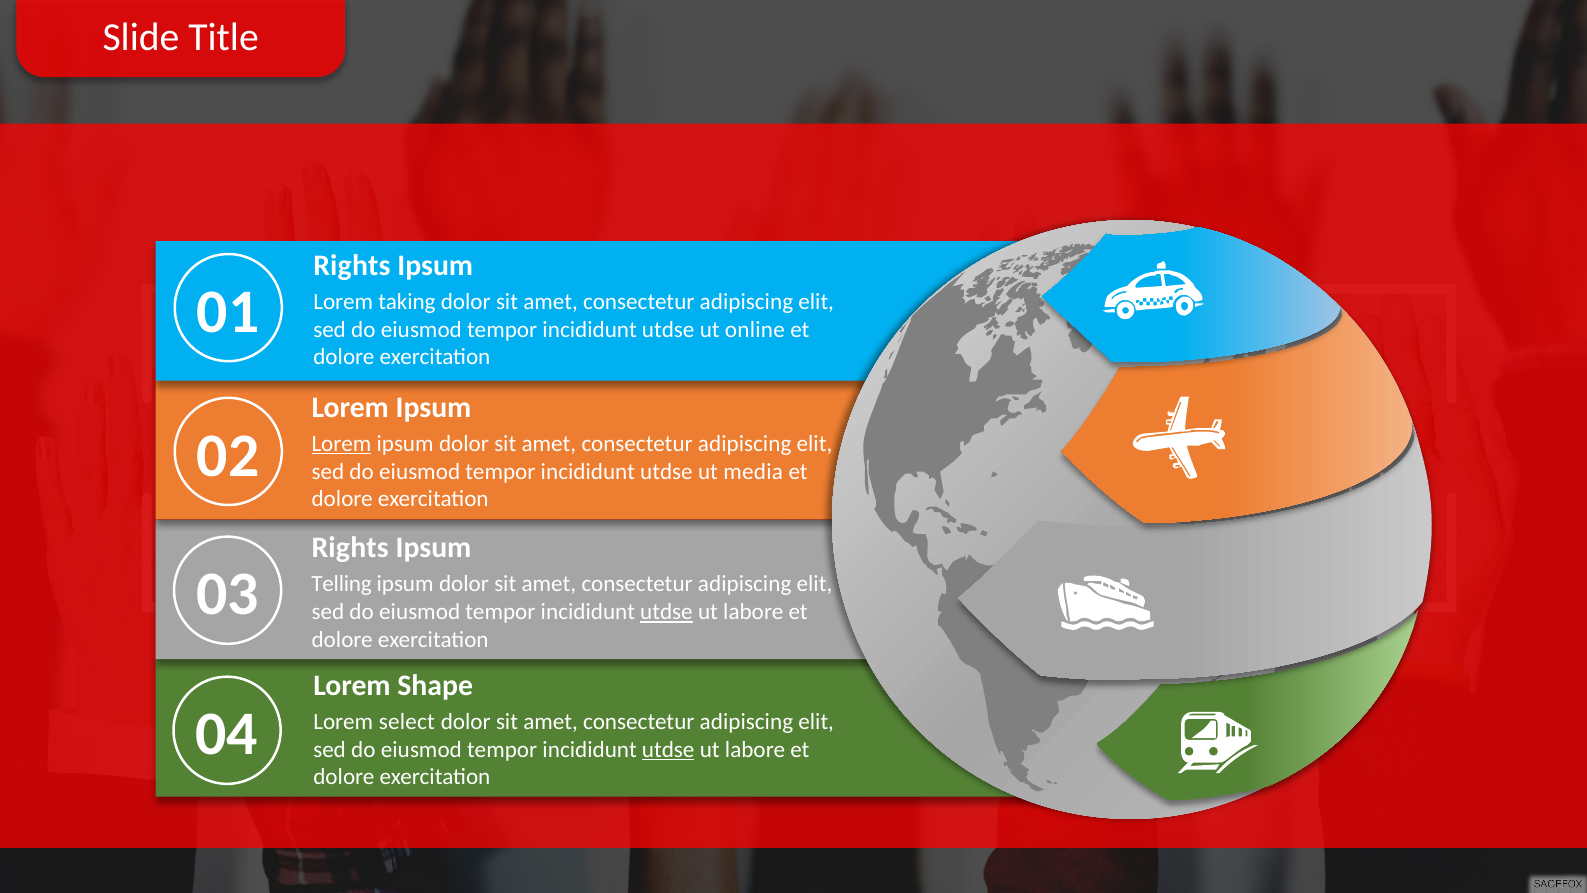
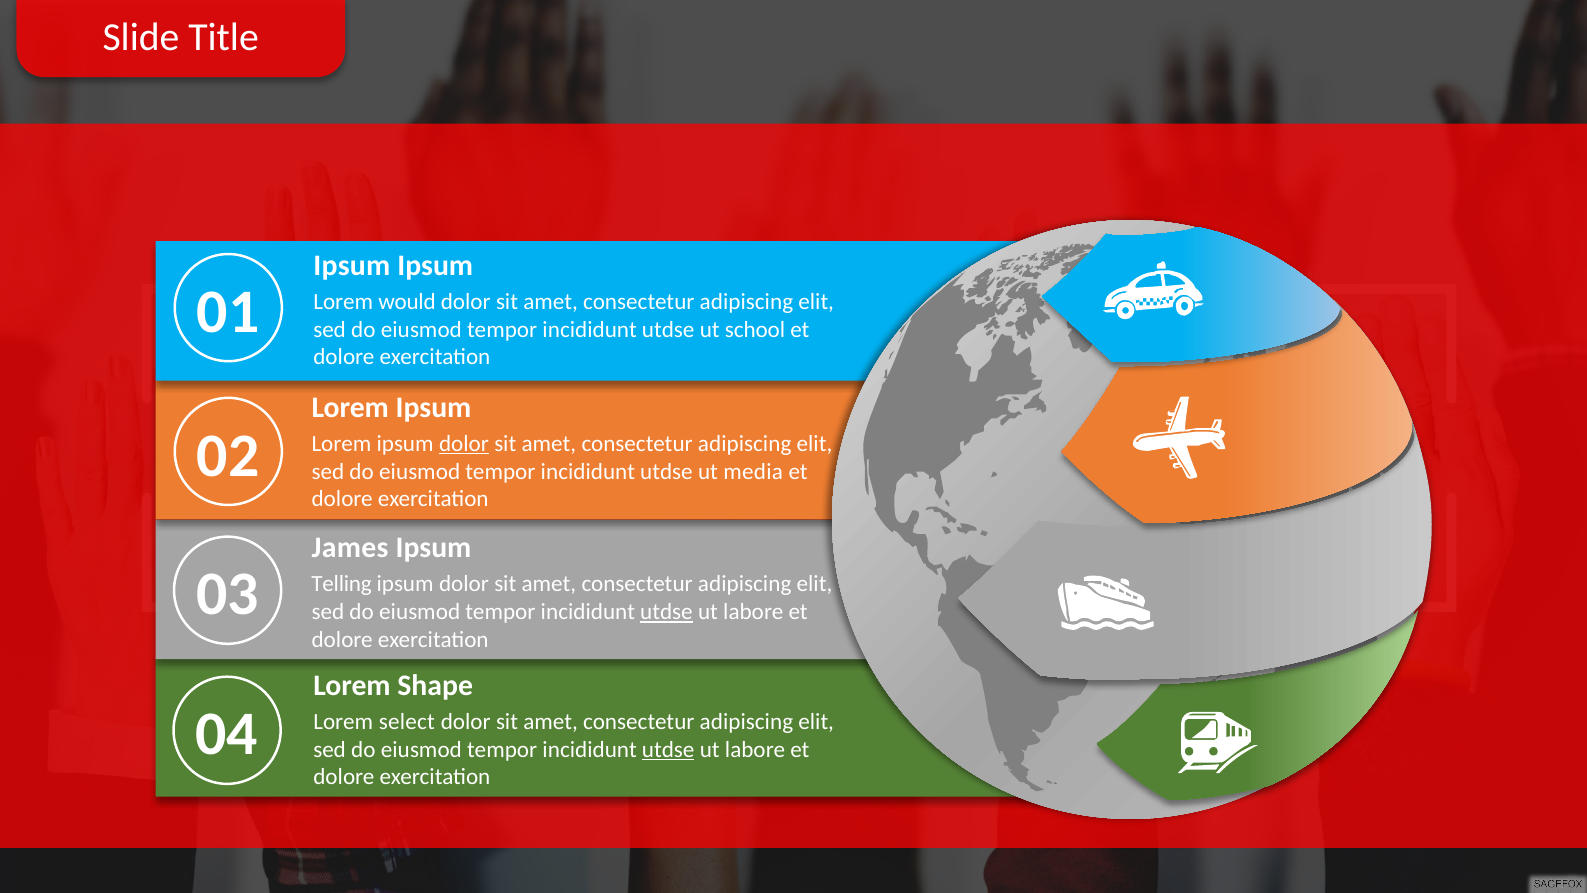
Rights: Rights -> Ipsum (352, 266)
taking: taking -> would (407, 302)
online: online -> school (755, 329)
Lorem underline: present -> none (341, 443)
dolor underline: none -> present (464, 443)
Rights: Rights -> James (350, 548)
